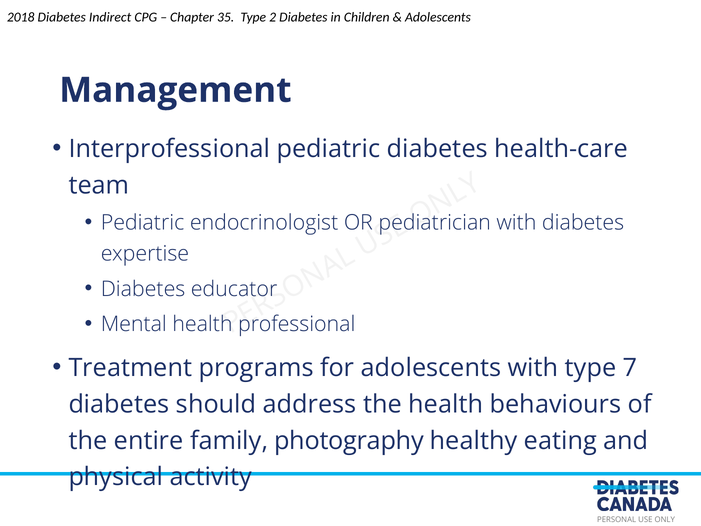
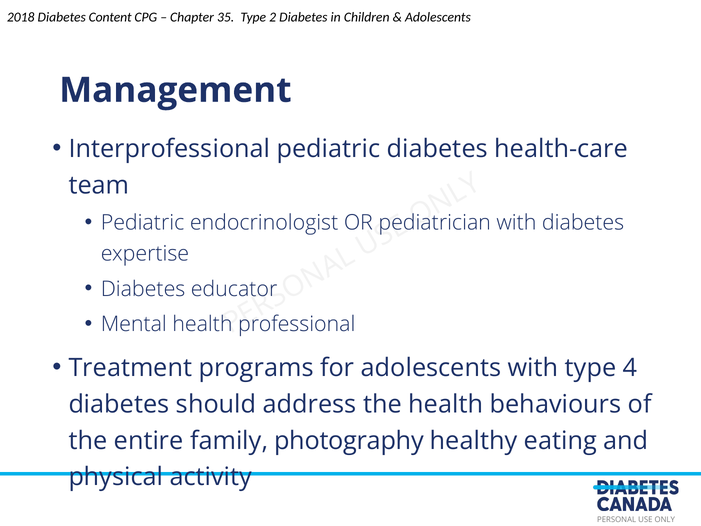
Indirect: Indirect -> Content (110, 17)
7: 7 -> 4 (630, 368)
